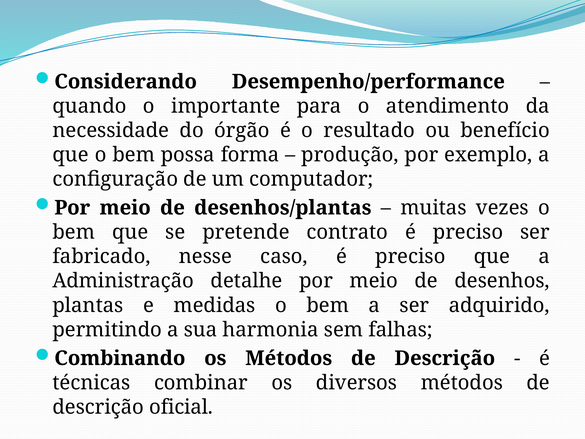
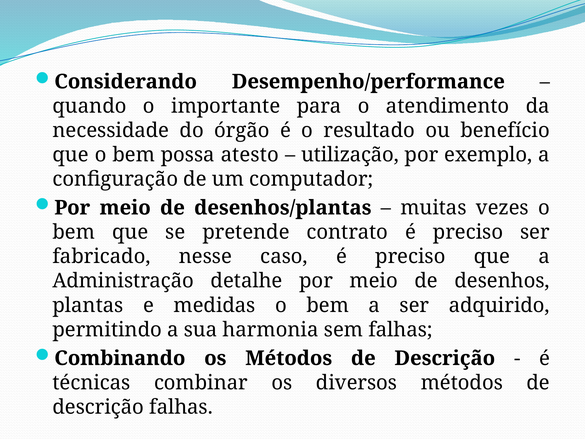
forma: forma -> atesto (250, 155)
produção: produção -> utilização (350, 155)
descrição oficial: oficial -> falhas (181, 407)
